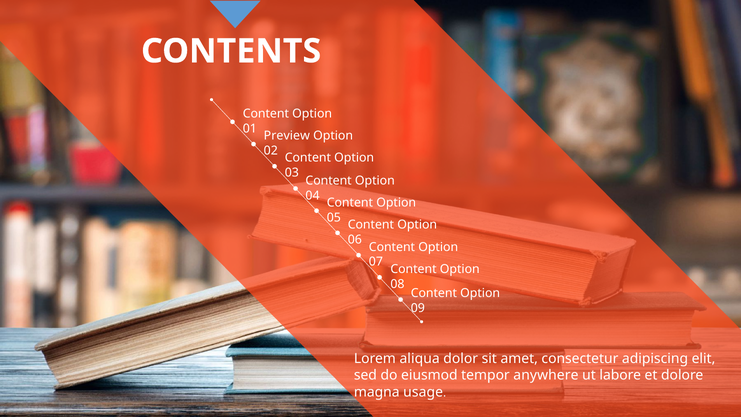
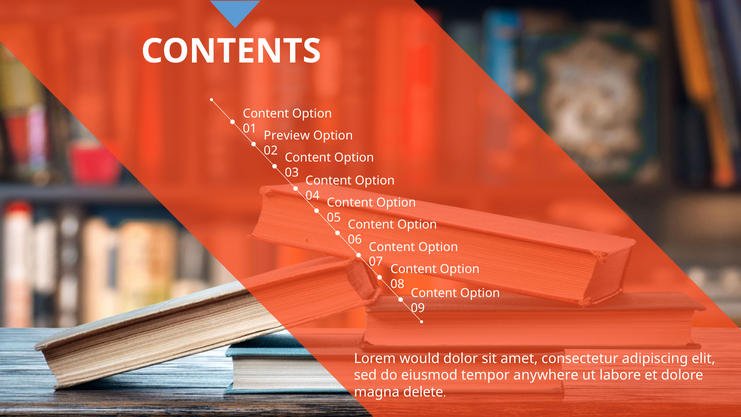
aliqua: aliqua -> would (420, 358)
usage: usage -> delete (423, 392)
